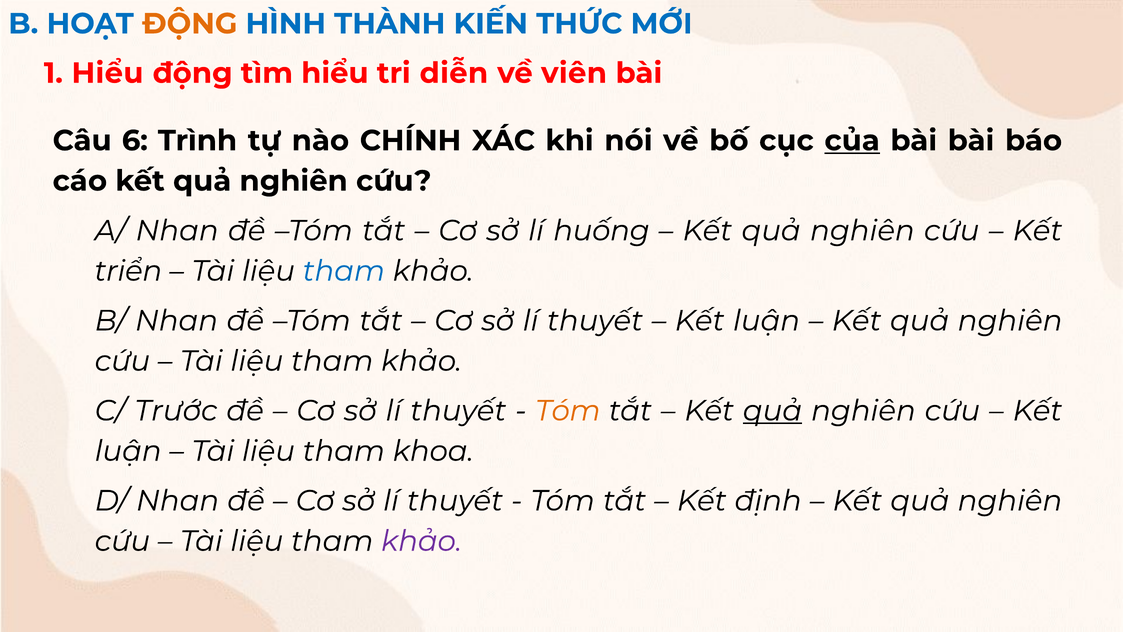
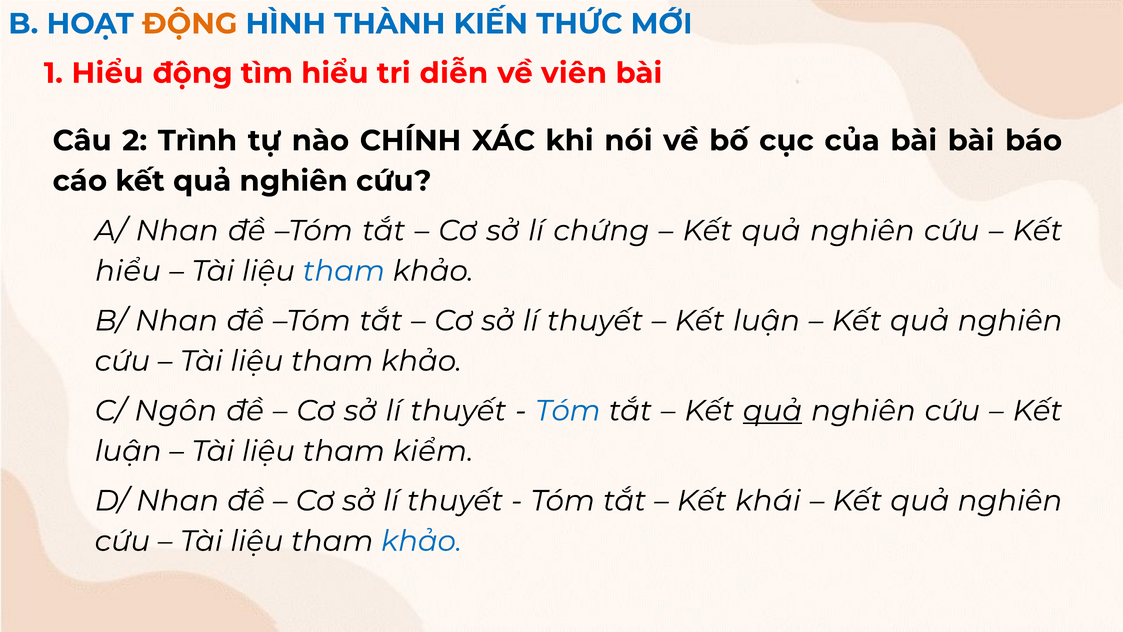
6: 6 -> 2 (135, 141)
của underline: present -> none (852, 141)
huống: huống -> chứng (601, 231)
triển: triển -> hiểu (128, 271)
Trước: Trước -> Ngôn (176, 411)
Tóm colour: orange -> blue (568, 411)
khoa: khoa -> kiểm (433, 451)
định: định -> khái (768, 501)
khảo colour: purple -> blue (421, 541)
